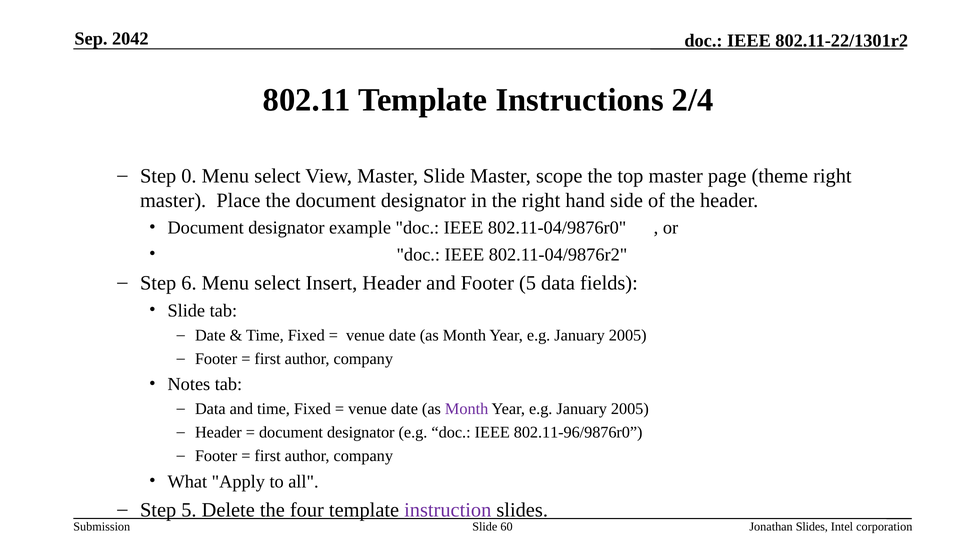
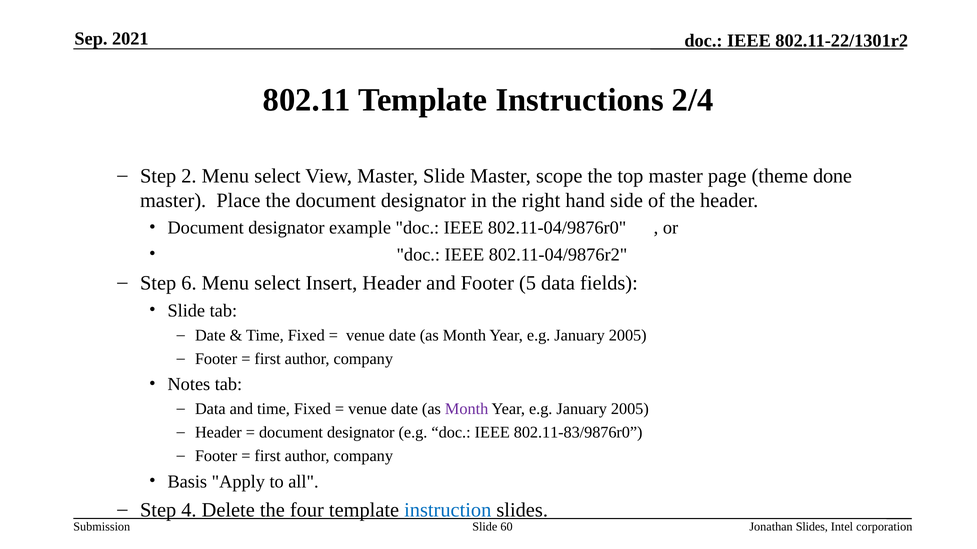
2042: 2042 -> 2021 (130, 39)
0: 0 -> 2 (189, 176)
theme right: right -> done (833, 176)
802.11-96/9876r0: 802.11-96/9876r0 -> 802.11-83/9876r0 (578, 433)
What: What -> Basis (187, 482)
Step 5: 5 -> 4 (189, 510)
instruction colour: purple -> blue (448, 510)
